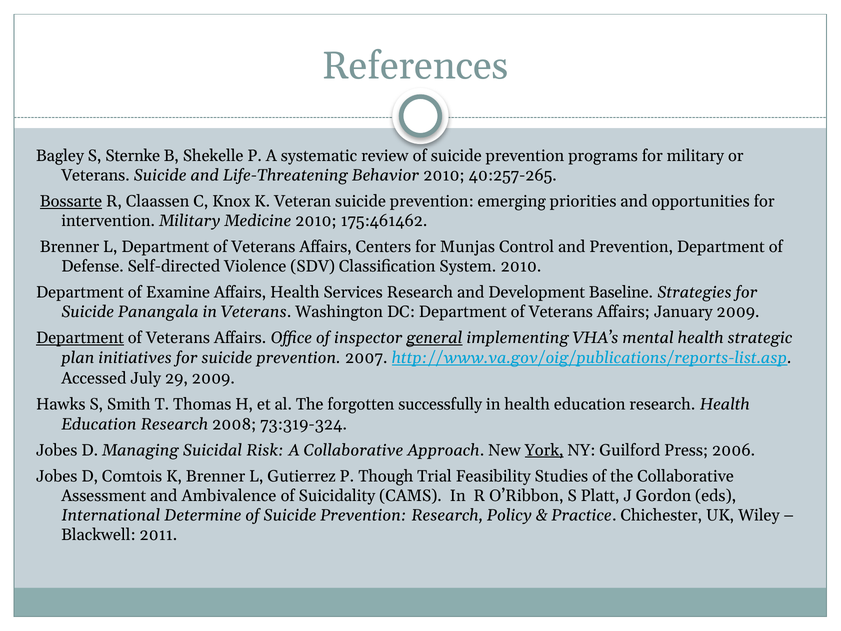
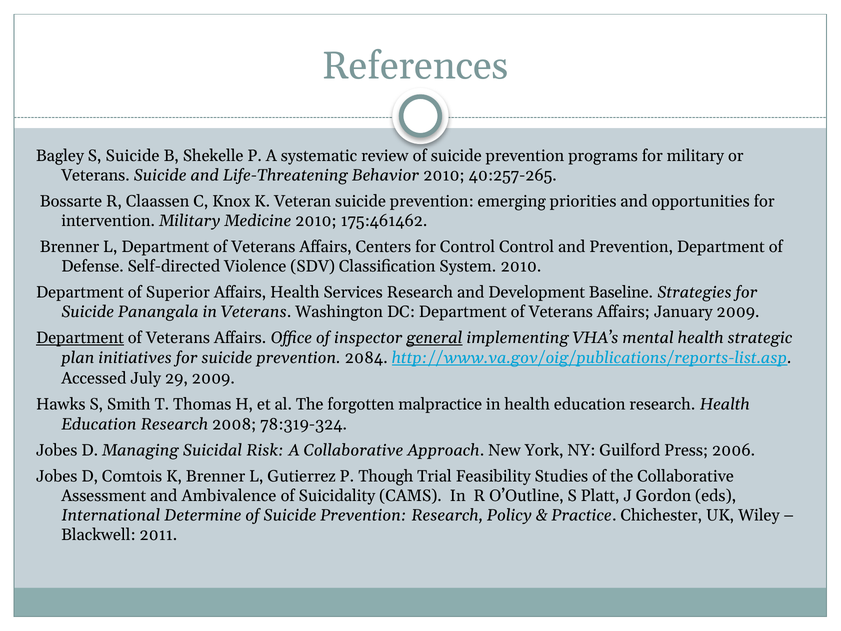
S Sternke: Sternke -> Suicide (133, 156)
Bossarte underline: present -> none (71, 201)
for Munjas: Munjas -> Control (468, 247)
Examine: Examine -> Superior (178, 292)
2007: 2007 -> 2084 (366, 358)
successfully: successfully -> malpractice (440, 404)
73:319-324: 73:319-324 -> 78:319-324 (304, 424)
York underline: present -> none (544, 450)
O’Ribbon: O’Ribbon -> O’Outline (526, 496)
